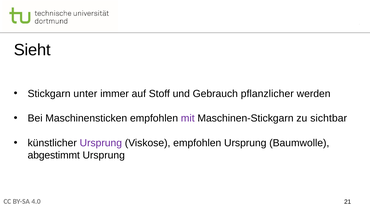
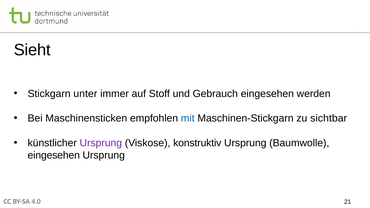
Gebrauch pflanzlicher: pflanzlicher -> eingesehen (267, 94)
mit colour: purple -> blue (188, 118)
Viskose empfohlen: empfohlen -> konstruktiv (197, 143)
abgestimmt: abgestimmt -> eingesehen (54, 155)
